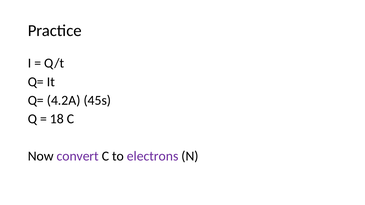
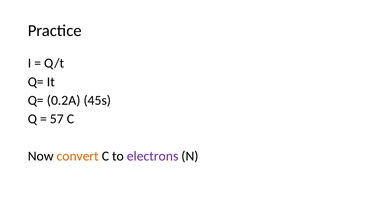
4.2A: 4.2A -> 0.2A (64, 101)
18: 18 -> 57 (57, 119)
convert colour: purple -> orange (78, 156)
